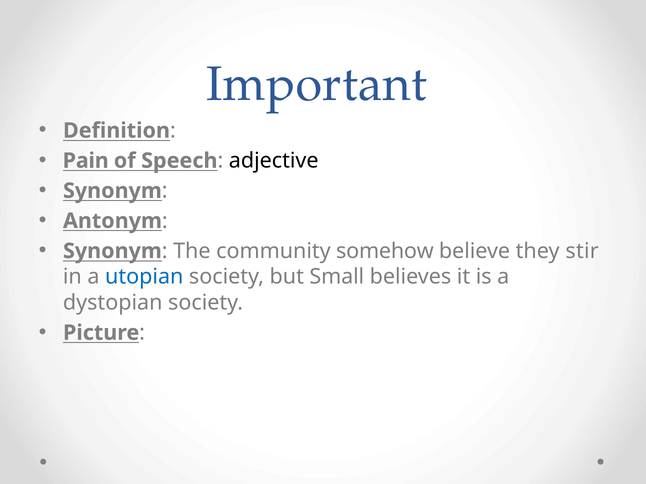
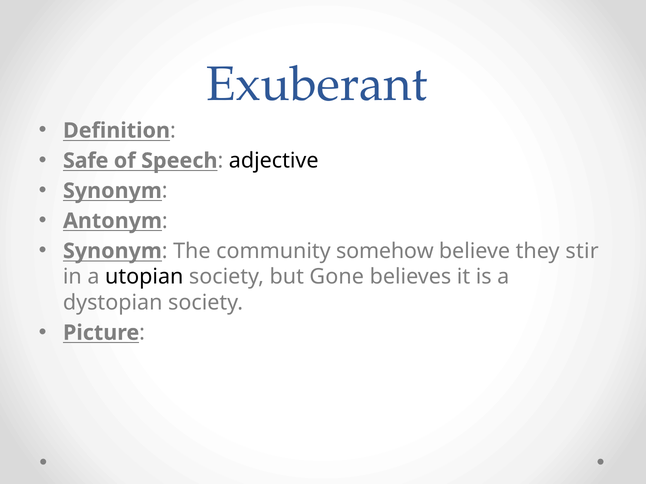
Important: Important -> Exuberant (317, 84)
Pain: Pain -> Safe (86, 161)
utopian colour: blue -> black (144, 277)
Small: Small -> Gone (337, 277)
